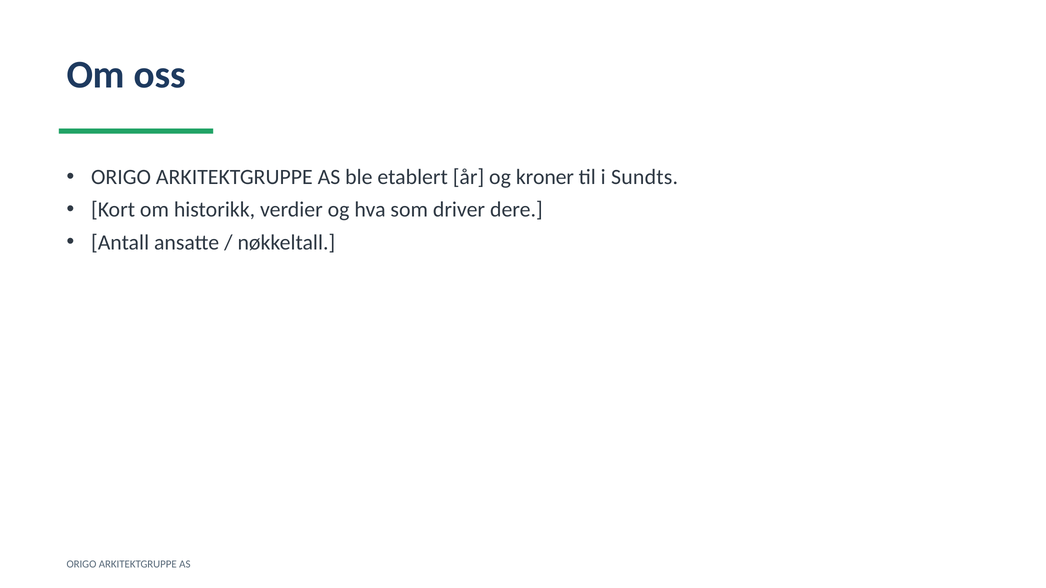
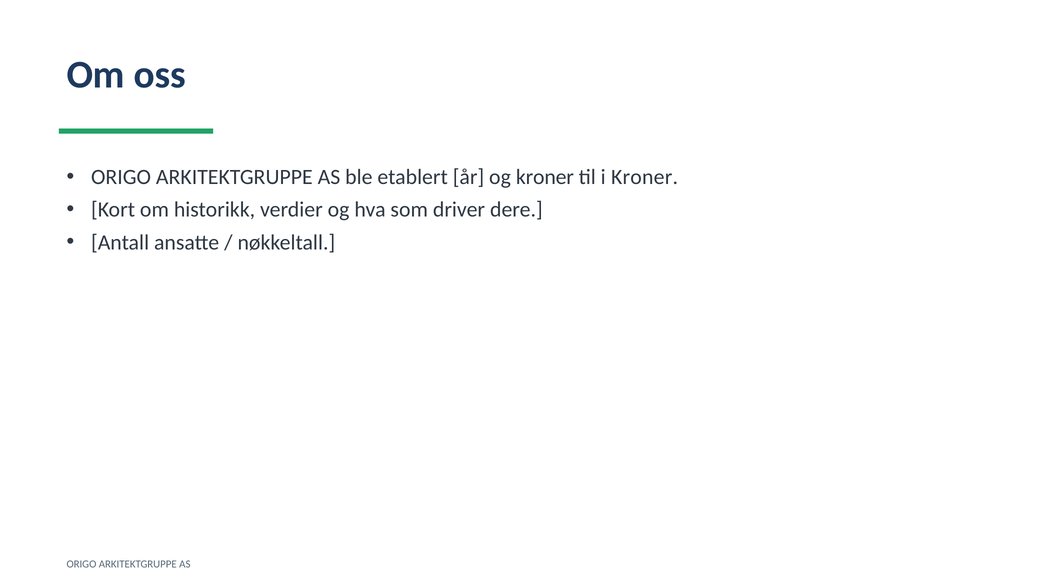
i Sundts: Sundts -> Kroner (645, 177)
